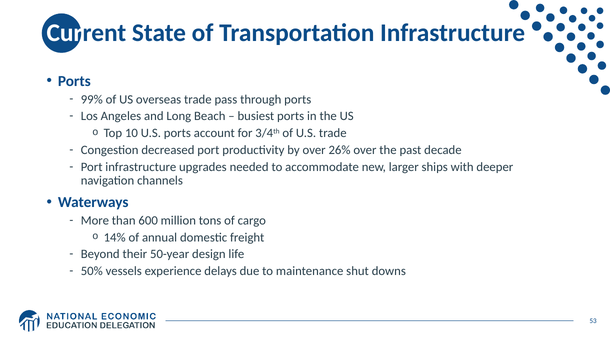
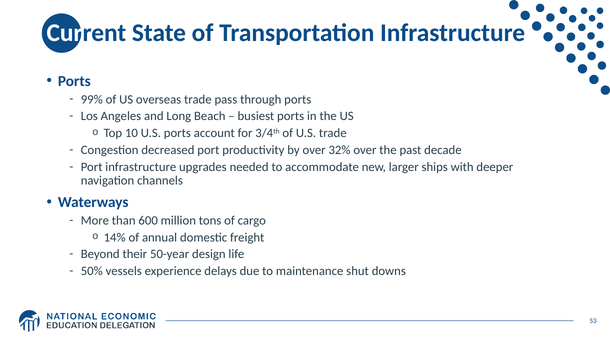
26%: 26% -> 32% (340, 150)
